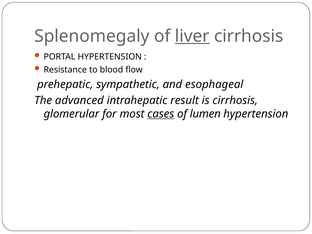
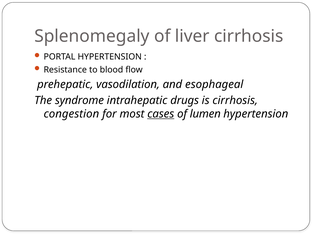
liver underline: present -> none (192, 36)
sympathetic: sympathetic -> vasodilation (128, 84)
advanced: advanced -> syndrome (79, 100)
result: result -> drugs (185, 100)
glomerular: glomerular -> congestion (71, 114)
